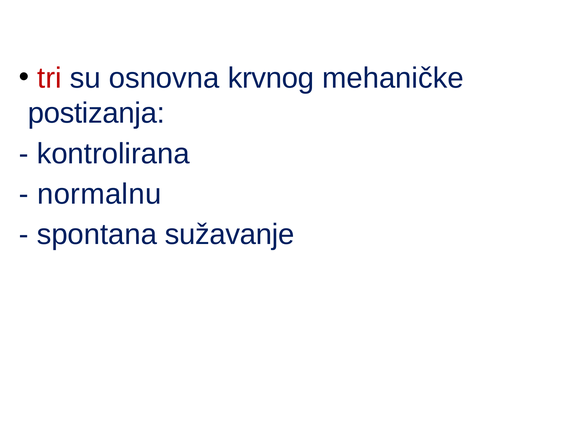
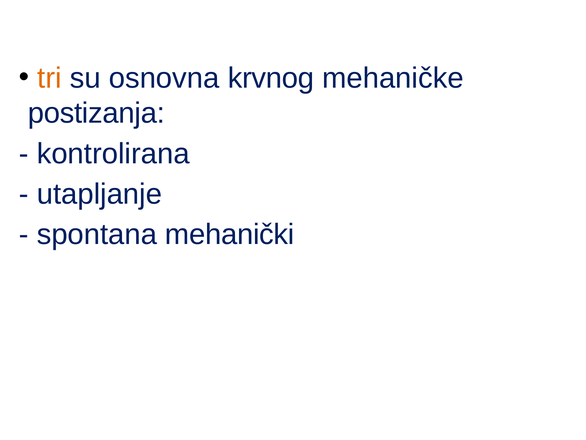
tri colour: red -> orange (49, 78)
normalnu: normalnu -> utapljanje (99, 194)
sužavanje: sužavanje -> mehanički (230, 234)
